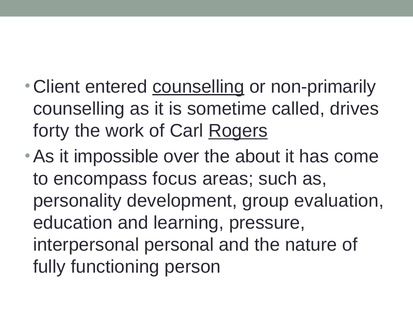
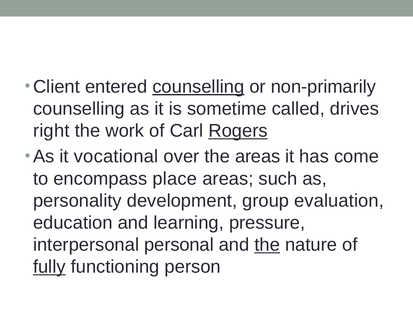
forty: forty -> right (51, 131)
impossible: impossible -> vocational (116, 156)
the about: about -> areas (258, 156)
focus: focus -> place (175, 179)
the underline: none -> present (267, 245)
fully underline: none -> present (49, 267)
